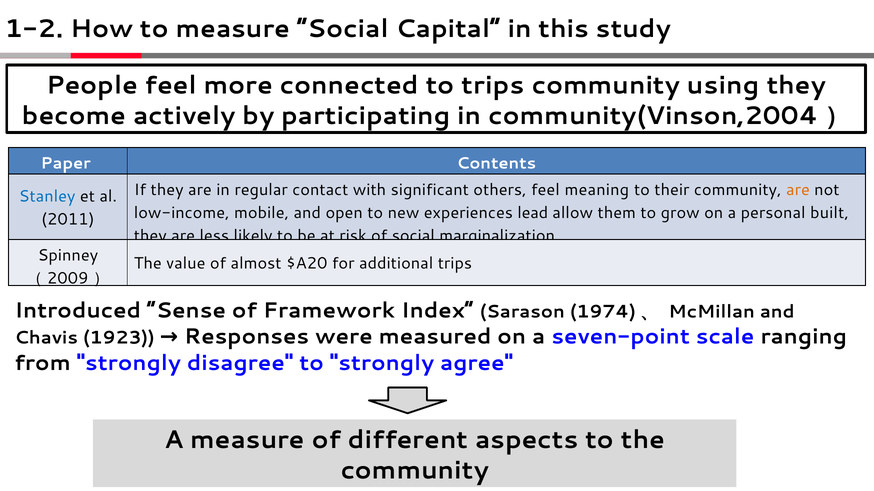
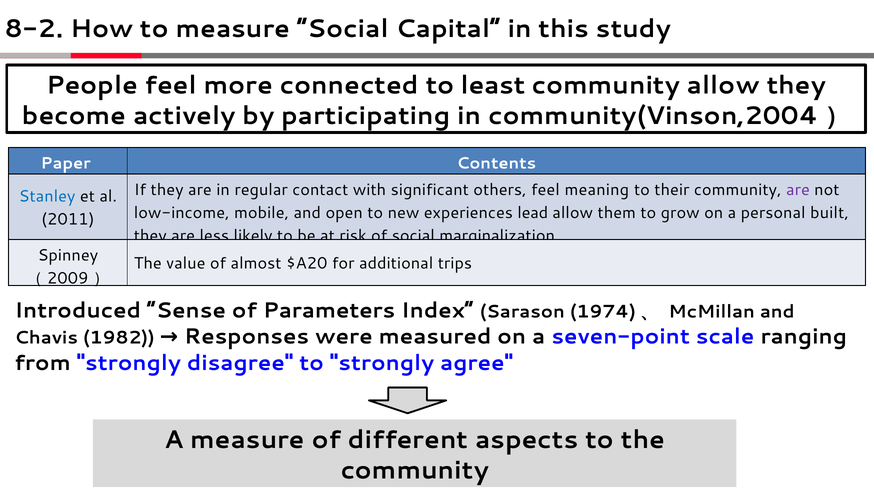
1-2: 1-2 -> 8-2 (34, 29)
to trips: trips -> least (493, 85)
community using: using -> allow (723, 85)
are colour: orange -> purple (798, 190)
Framework: Framework -> Parameters (329, 311)
1923: 1923 -> 1982 (119, 338)
